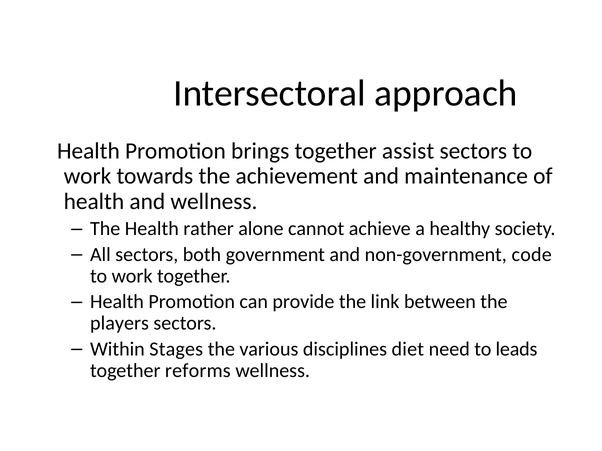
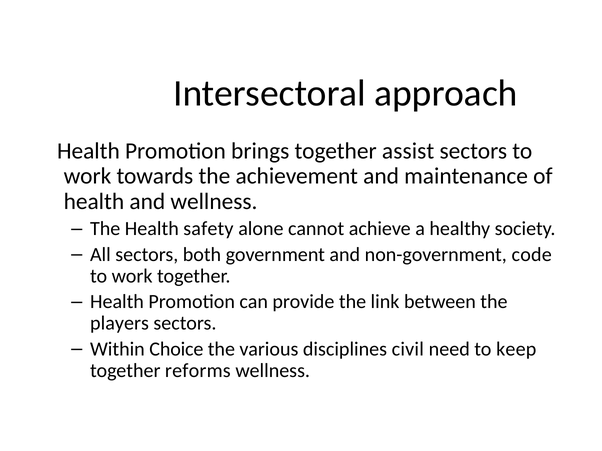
rather: rather -> safety (208, 229)
Stages: Stages -> Choice (176, 349)
diet: diet -> civil (408, 349)
leads: leads -> keep (516, 349)
